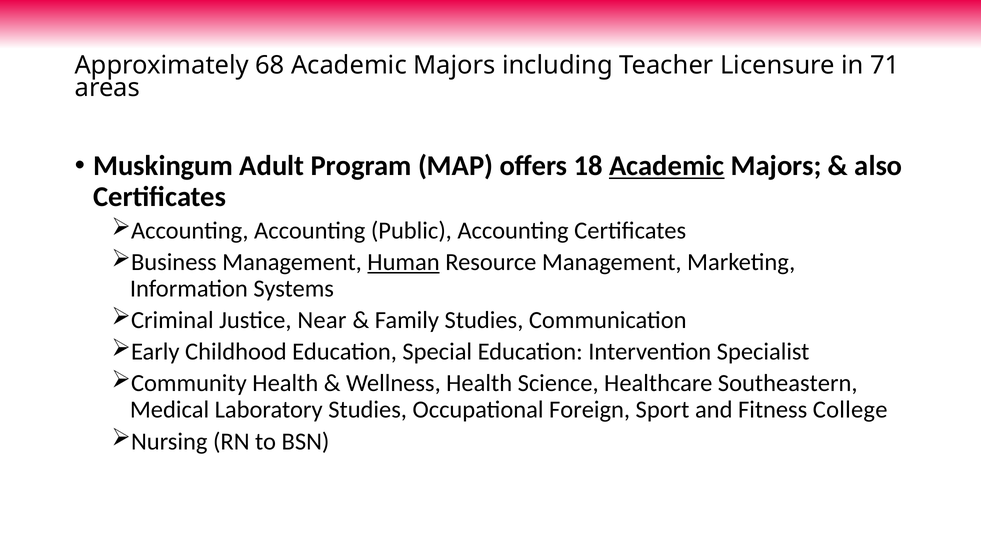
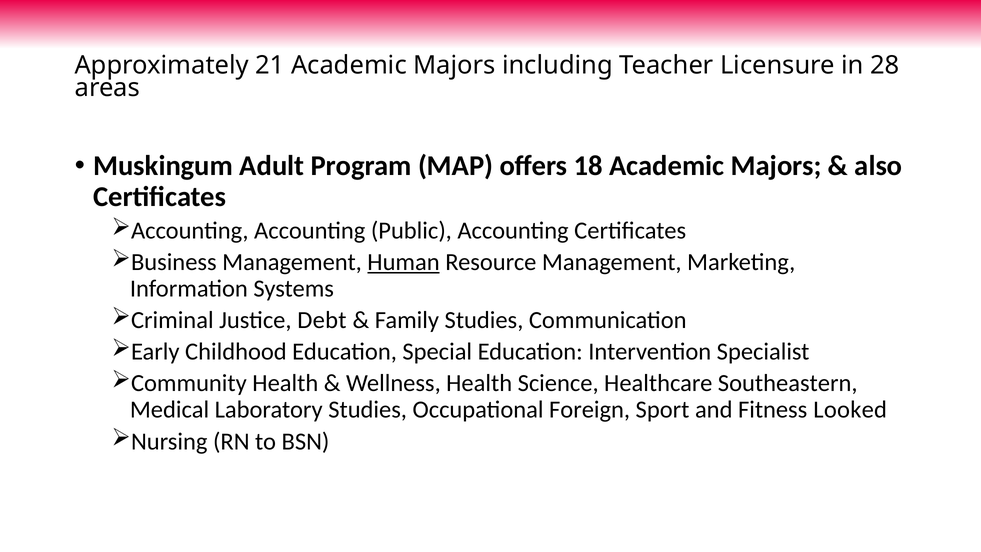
68: 68 -> 21 (270, 66)
71: 71 -> 28 (885, 66)
Academic underline: present -> none (667, 166)
Near: Near -> Debt (322, 320)
College: College -> Looked (850, 410)
